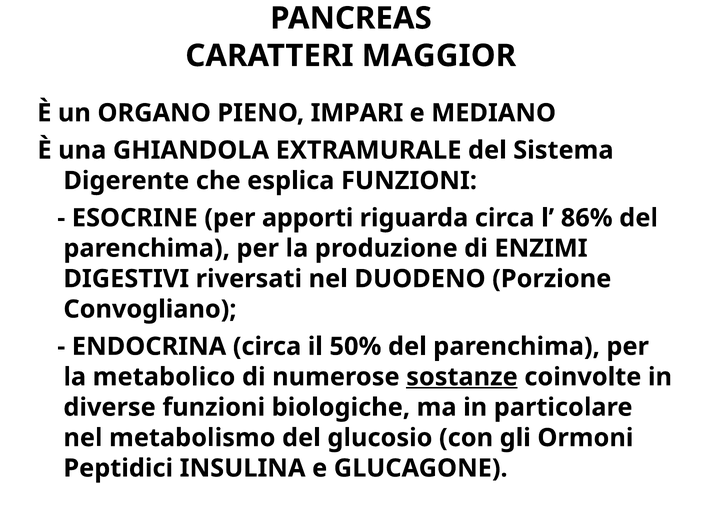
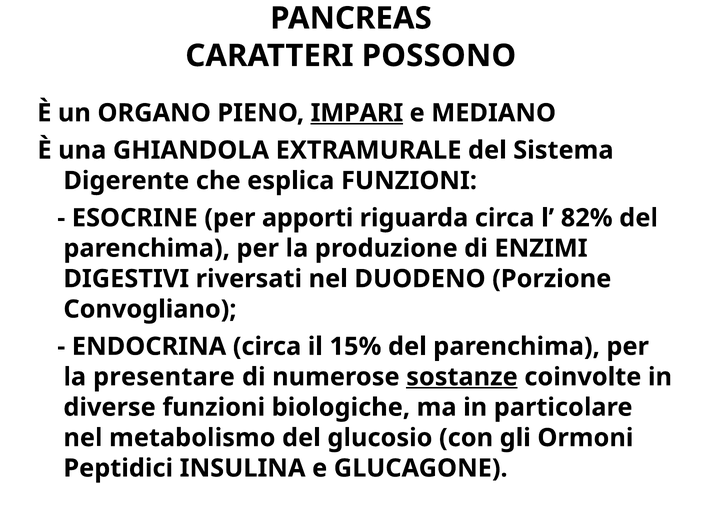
MAGGIOR: MAGGIOR -> POSSONO (439, 56)
IMPARI underline: none -> present (357, 113)
86%: 86% -> 82% (587, 218)
50%: 50% -> 15% (355, 346)
metabolico: metabolico -> presentare (164, 377)
